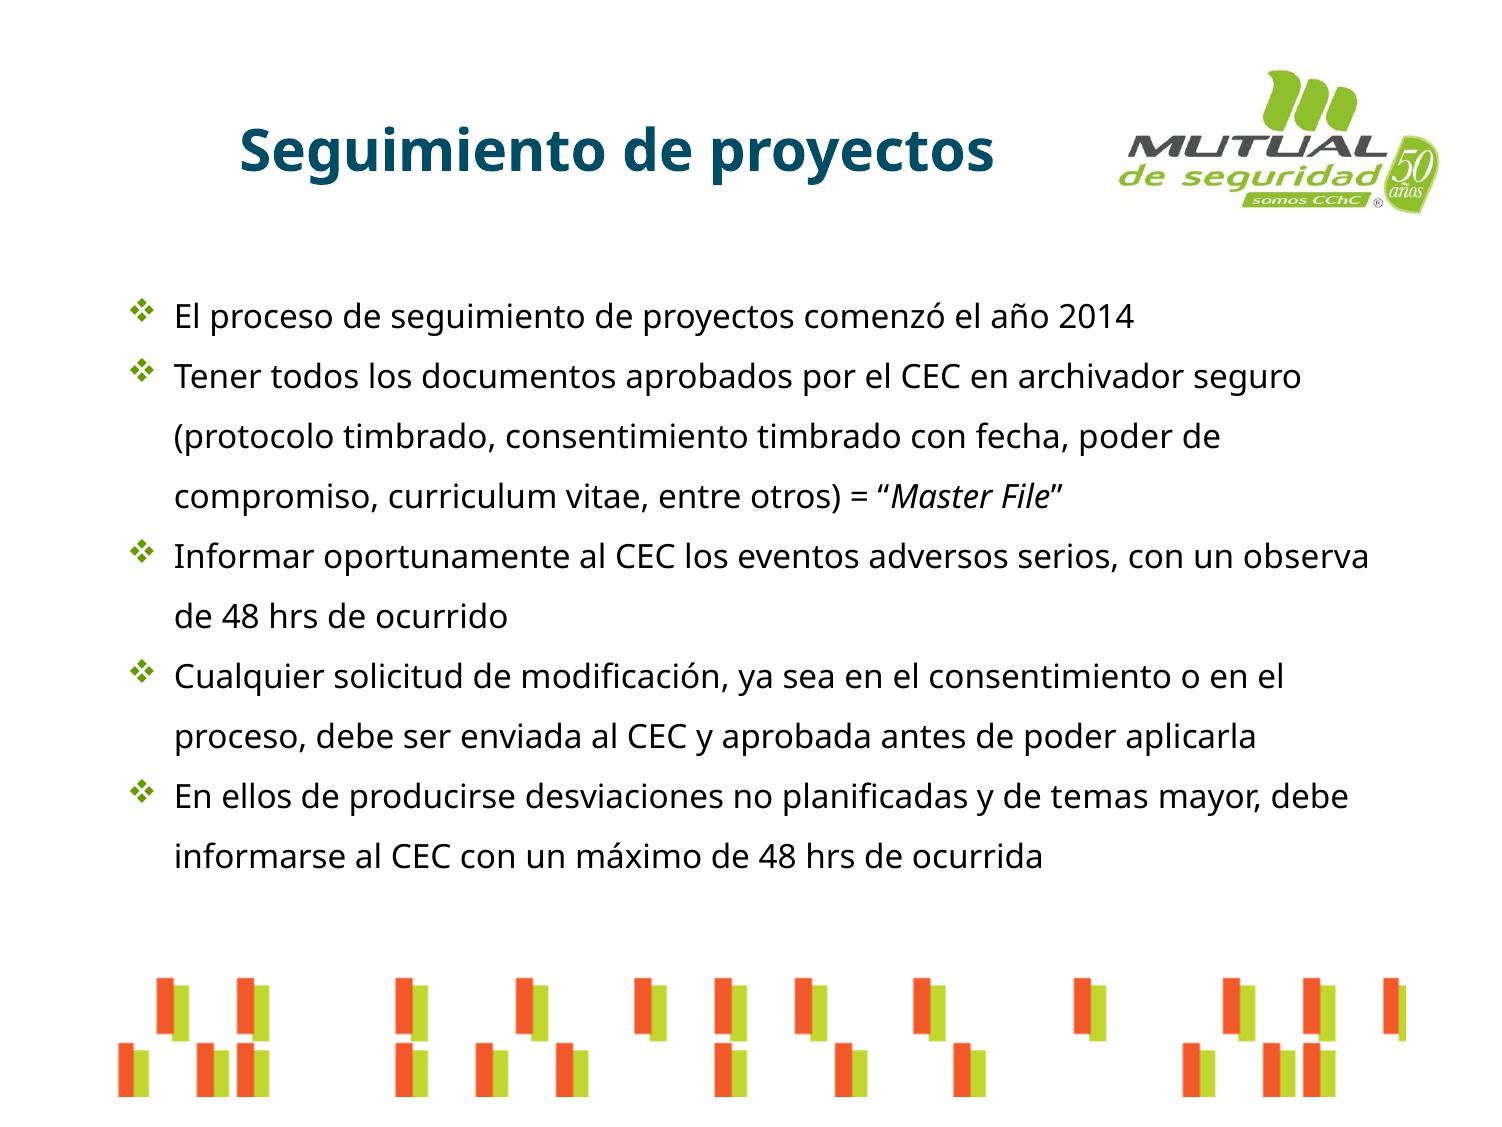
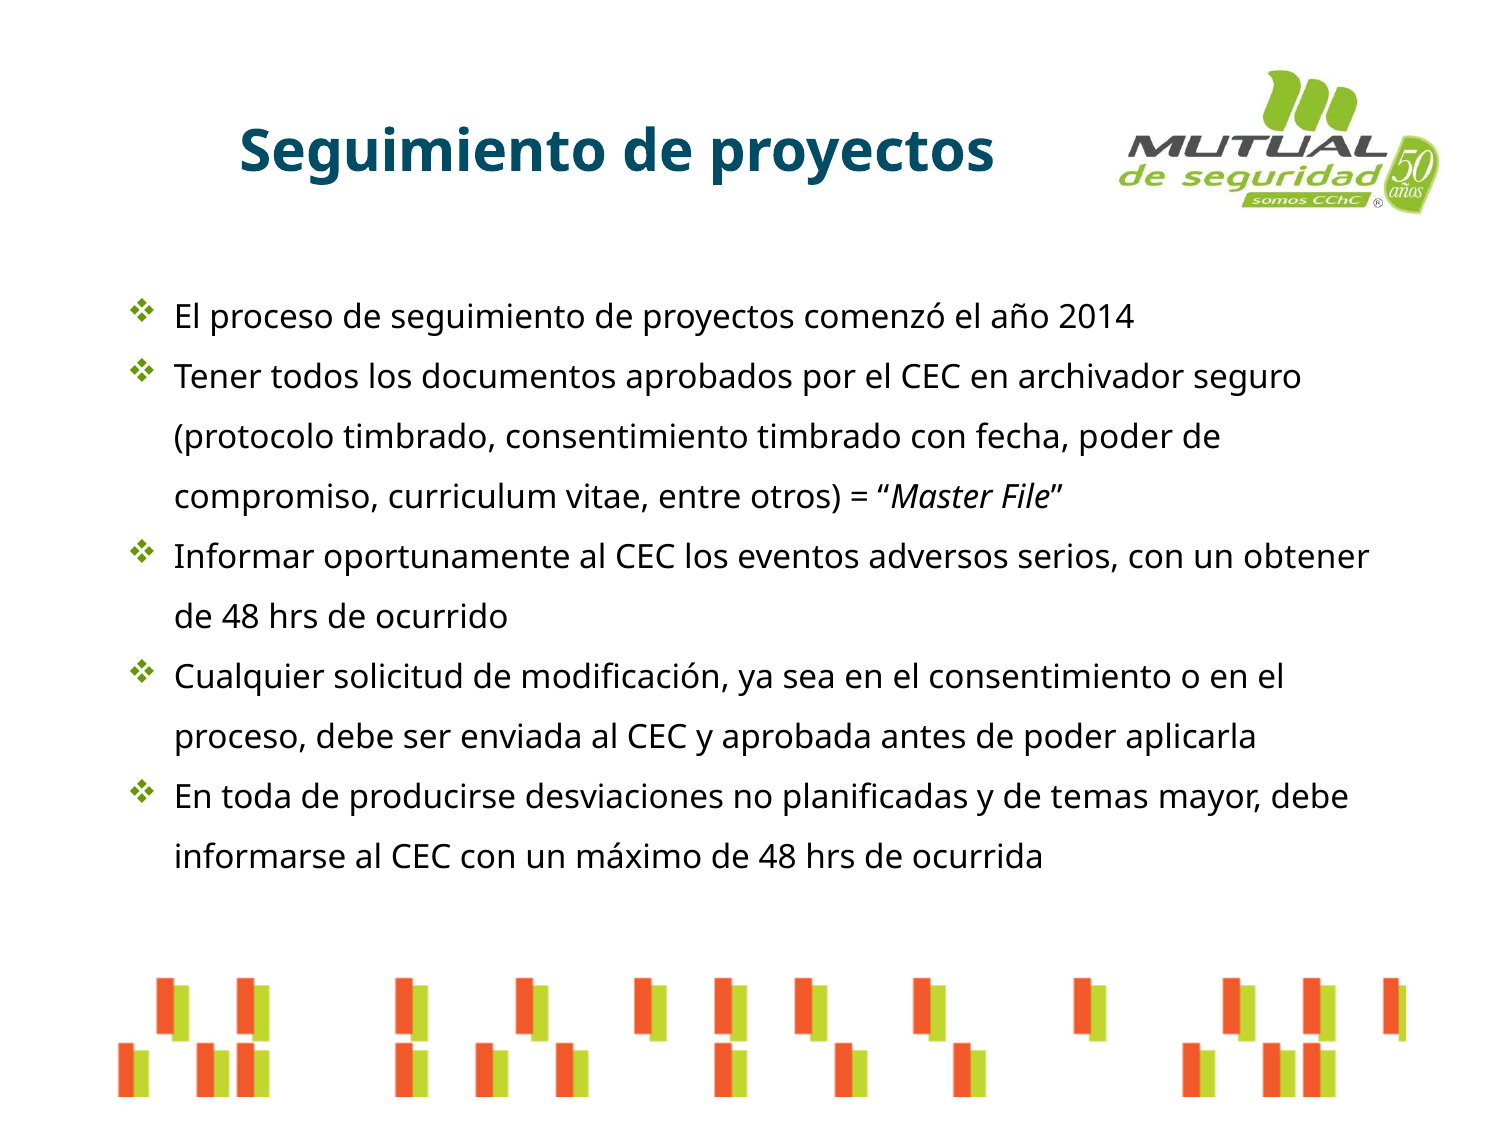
observa: observa -> obtener (1306, 557)
ellos: ellos -> toda (257, 797)
